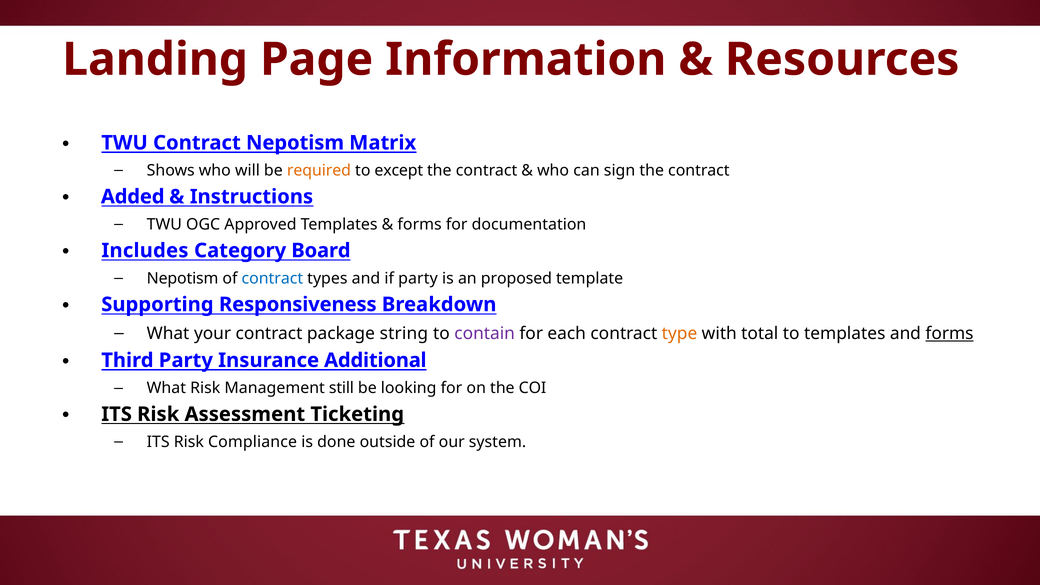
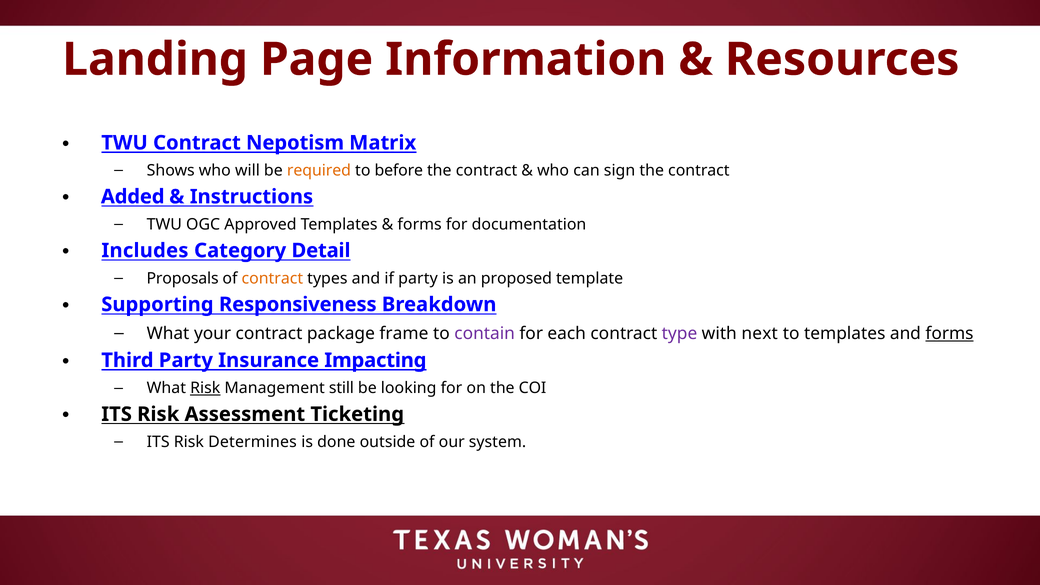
except: except -> before (399, 171)
Board: Board -> Detail (321, 251)
Nepotism: Nepotism -> Proposals (183, 278)
contract colour: blue -> orange (272, 278)
string: string -> frame (404, 334)
type colour: orange -> purple (680, 334)
total: total -> next (760, 334)
Additional: Additional -> Impacting (375, 360)
Risk underline: none -> present (205, 388)
Compliance: Compliance -> Determines (253, 442)
